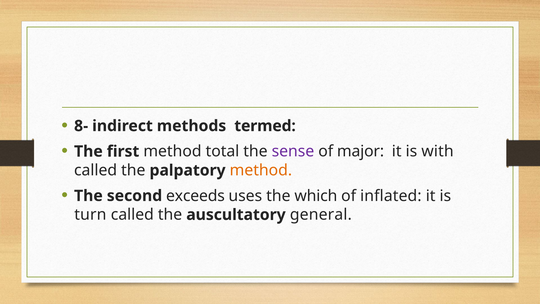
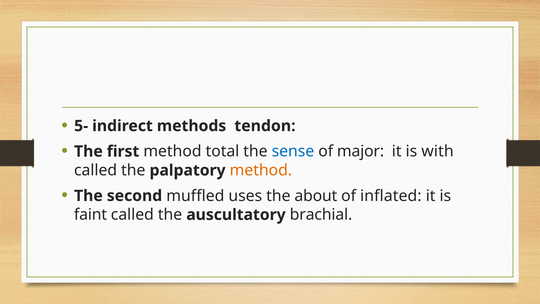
8-: 8- -> 5- (81, 126)
termed: termed -> tendon (265, 126)
sense colour: purple -> blue (293, 151)
exceeds: exceeds -> muffled (195, 196)
which: which -> about (316, 196)
turn: turn -> faint (90, 215)
general: general -> brachial (321, 215)
